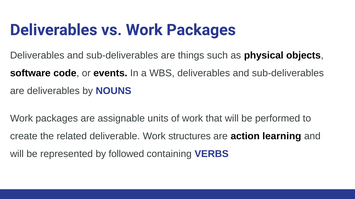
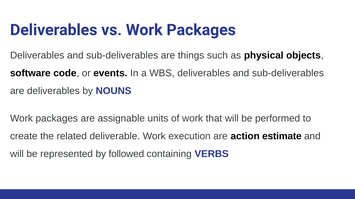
structures: structures -> execution (189, 137)
learning: learning -> estimate (282, 137)
